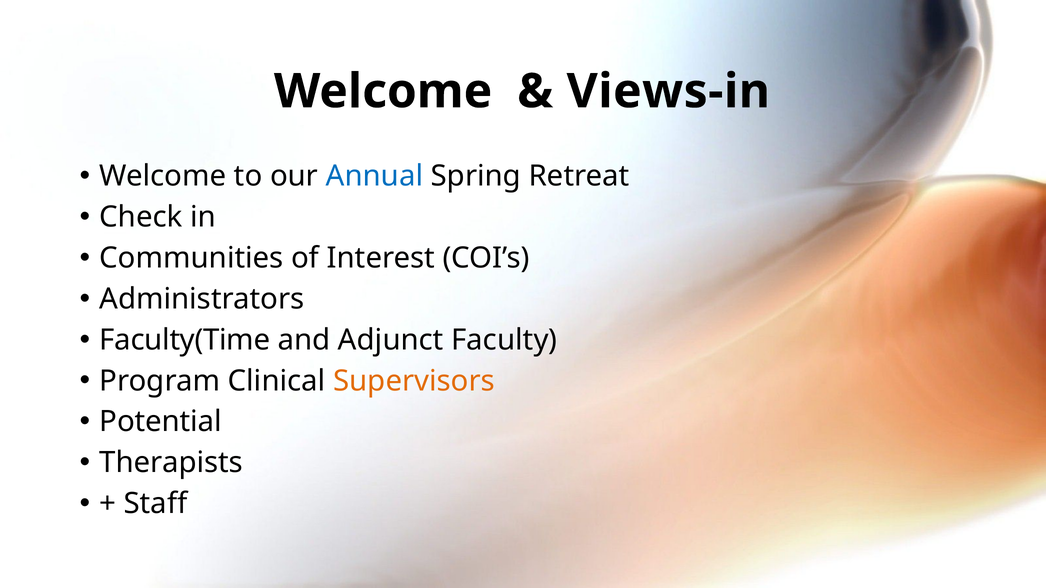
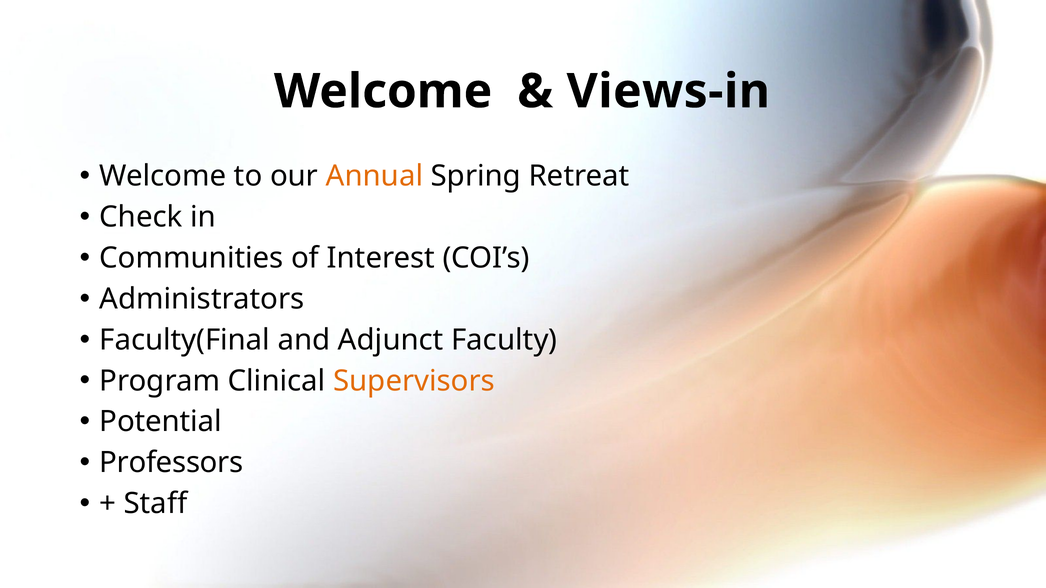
Annual colour: blue -> orange (375, 176)
Faculty(Time: Faculty(Time -> Faculty(Final (185, 340)
Therapists: Therapists -> Professors (171, 463)
